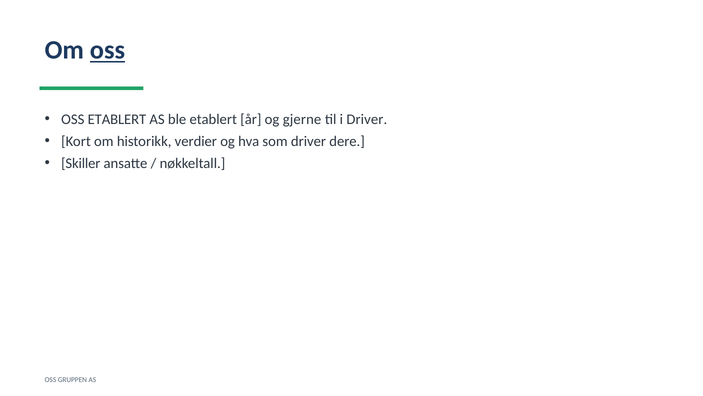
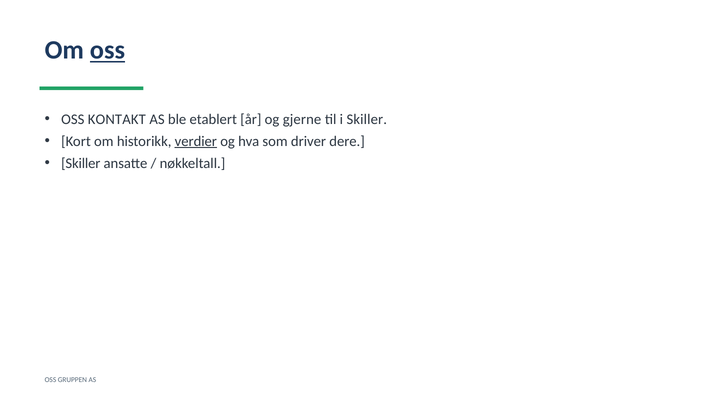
OSS ETABLERT: ETABLERT -> KONTAKT (117, 119)
i Driver: Driver -> Skiller (367, 119)
verdier underline: none -> present (196, 141)
